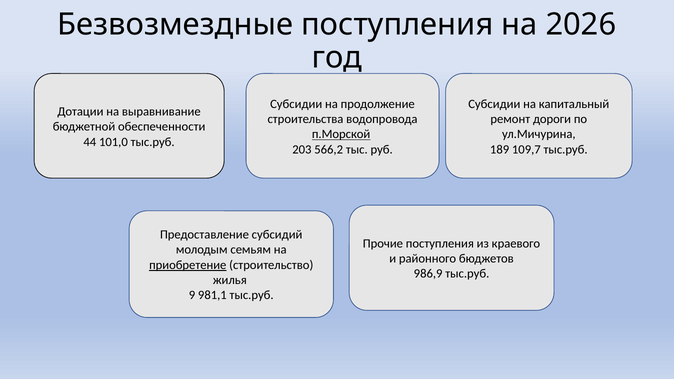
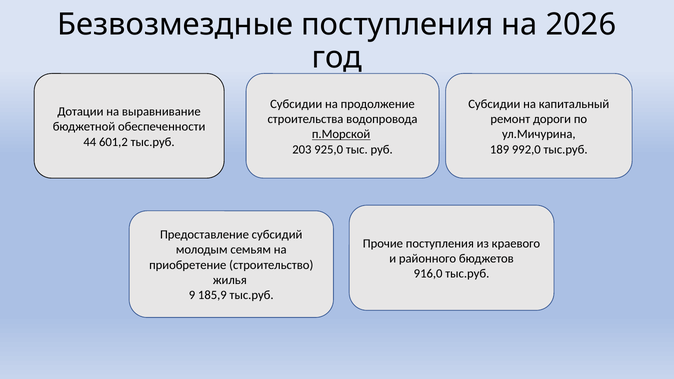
101,0: 101,0 -> 601,2 (113, 142)
566,2: 566,2 -> 925,0 (329, 149)
109,7: 109,7 -> 992,0 (526, 149)
приобретение underline: present -> none (188, 265)
986,9: 986,9 -> 916,0 (428, 274)
981,1: 981,1 -> 185,9 (212, 295)
